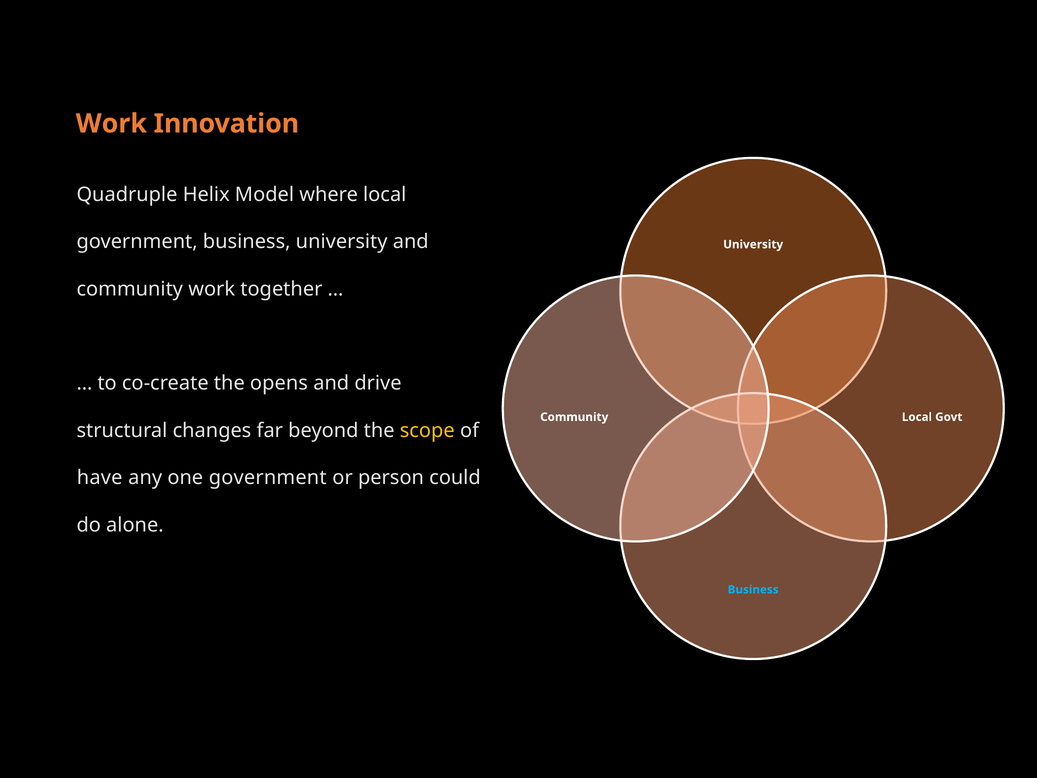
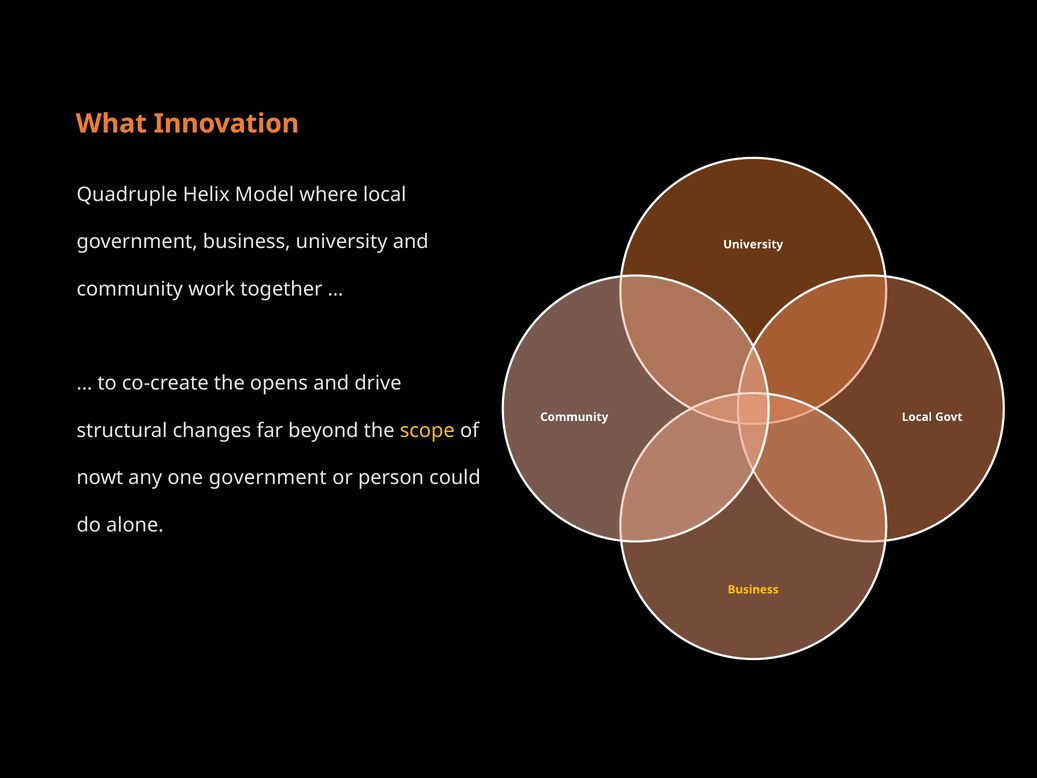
Work: Work -> What (111, 124)
have: have -> nowt (100, 478)
Business colour: light blue -> yellow (753, 589)
